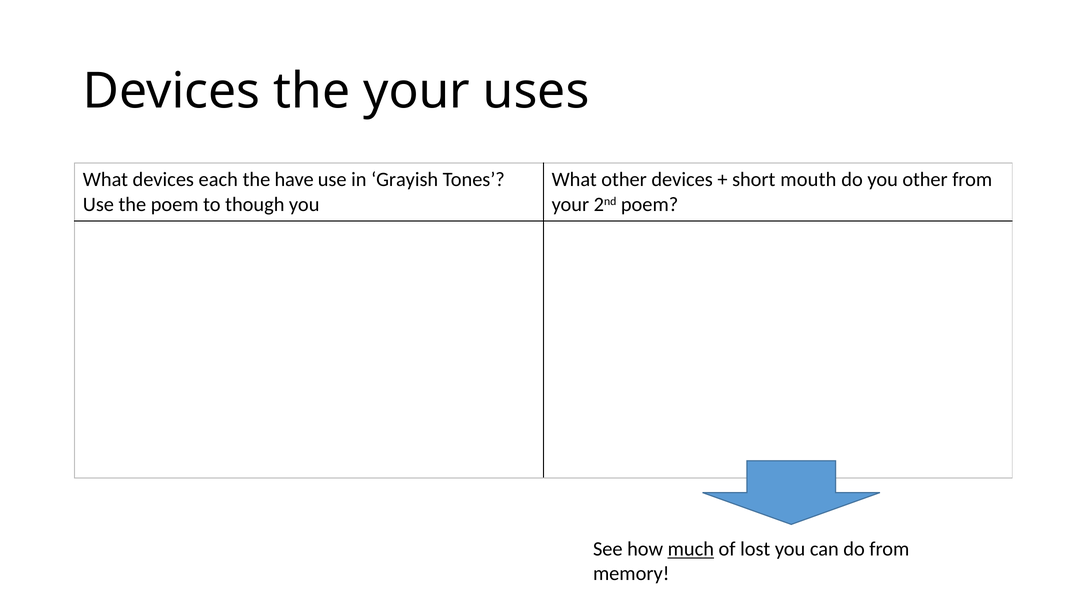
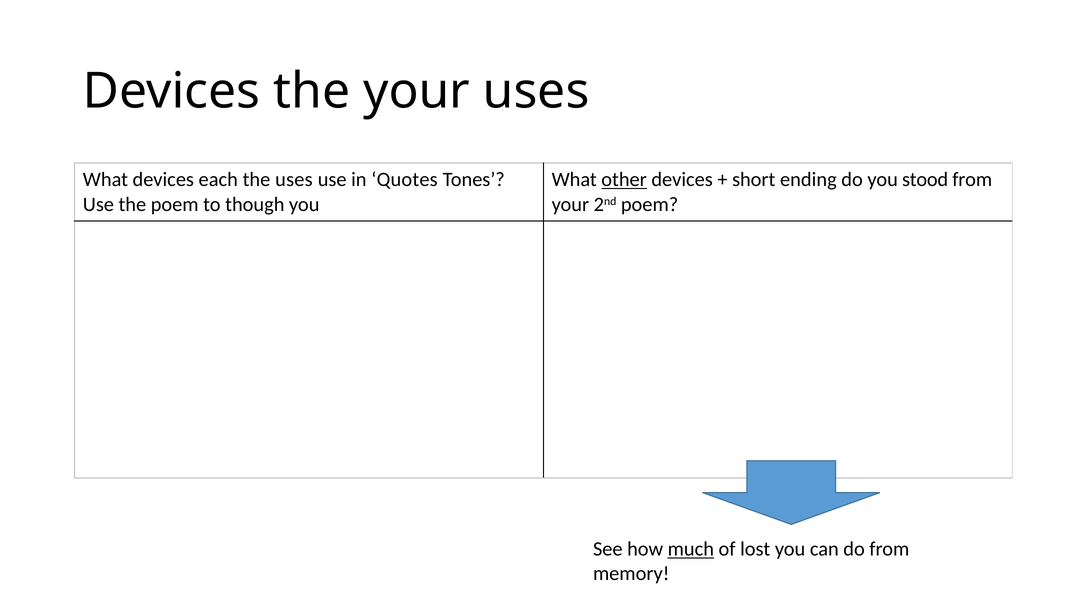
the have: have -> uses (294, 180)
Grayish: Grayish -> Quotes (405, 180)
other underline: none -> present (624, 180)
mouth: mouth -> ending (808, 180)
you other: other -> stood (925, 180)
